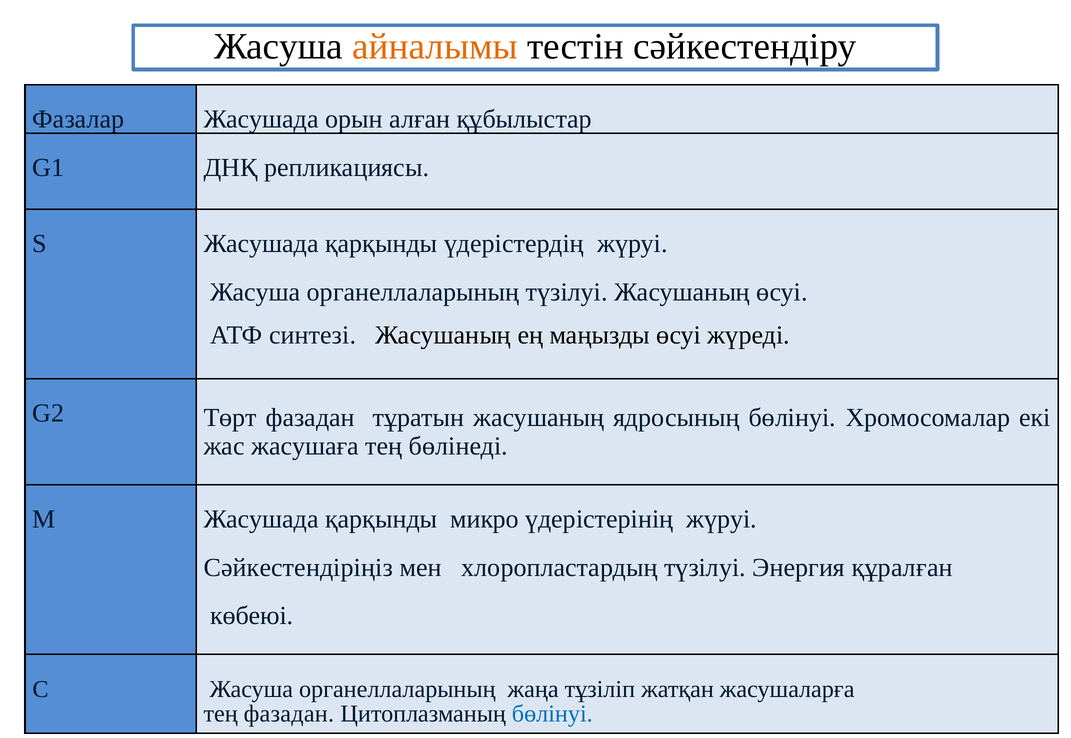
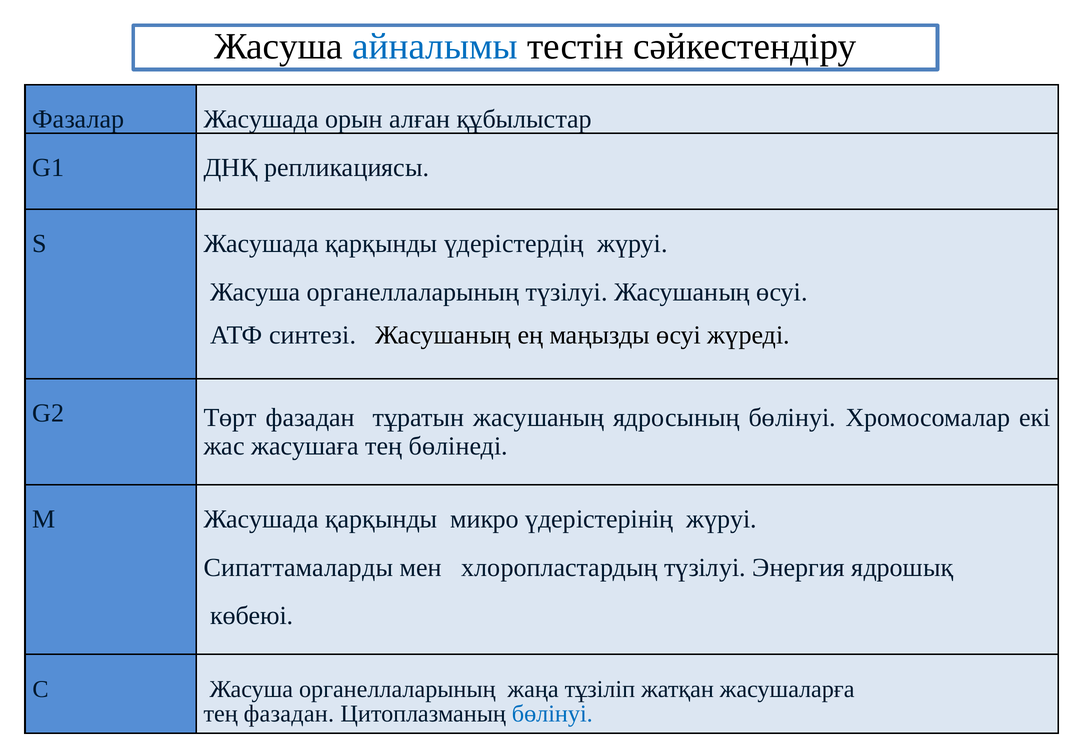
айналымы colour: orange -> blue (435, 46)
Сәйкестендіріңіз: Сәйкестендіріңіз -> Сипаттамаларды (298, 568)
құралған: құралған -> ядрошық (902, 568)
